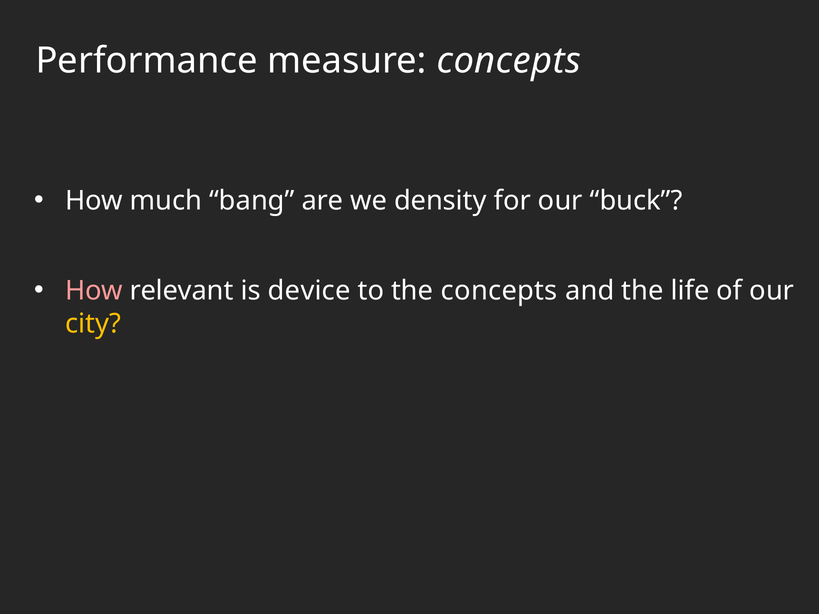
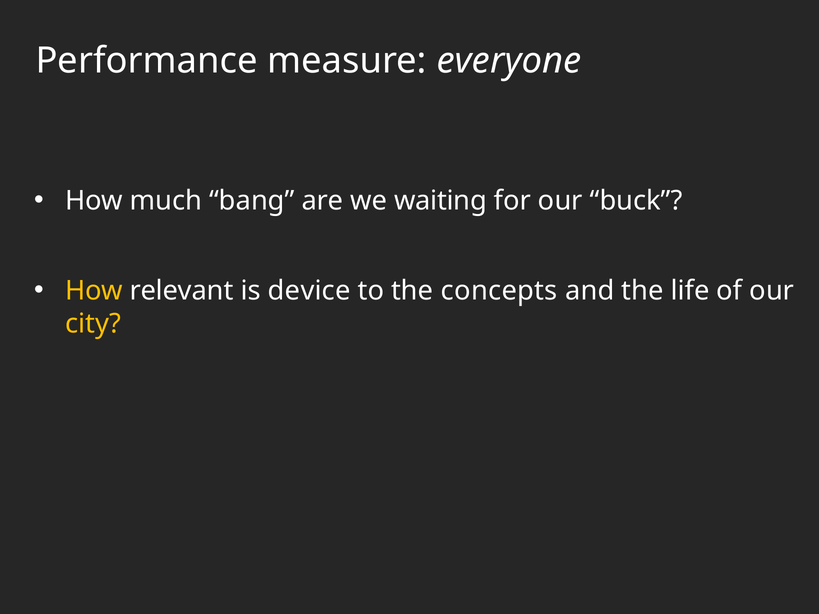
measure concepts: concepts -> everyone (509, 61)
density: density -> waiting (440, 201)
How colour: pink -> yellow (94, 291)
